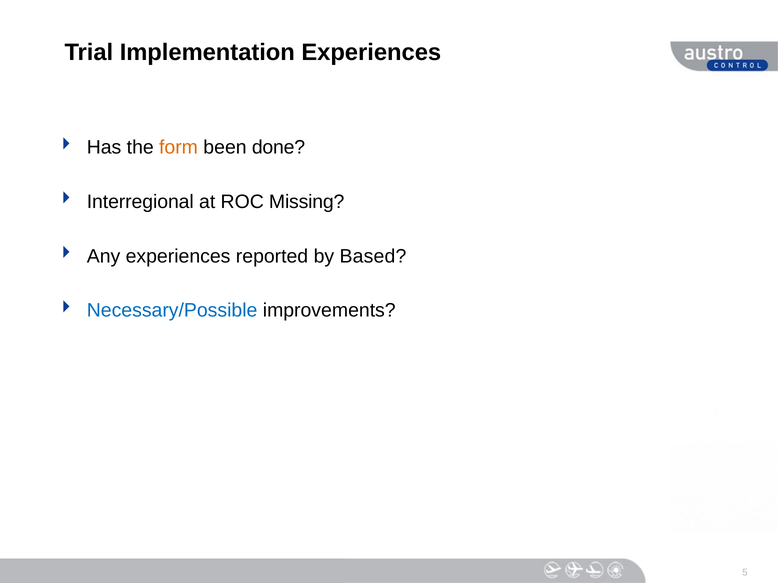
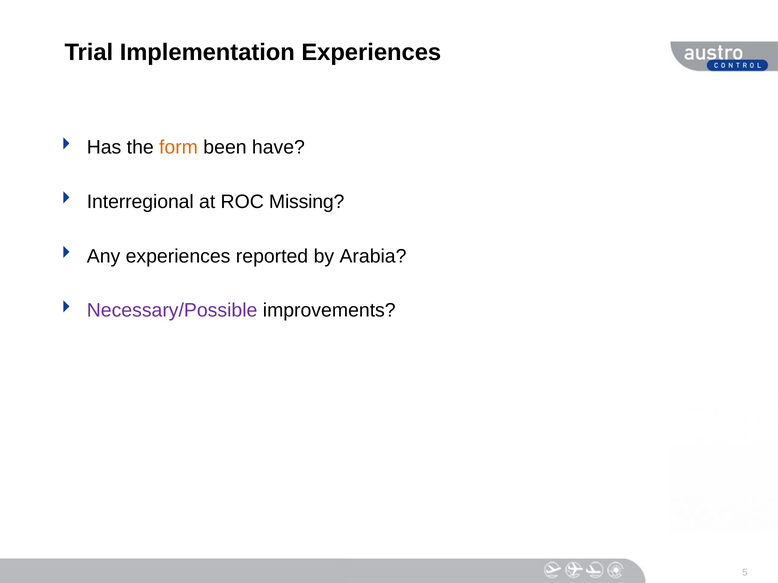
done: done -> have (278, 147)
Based: Based -> Arabia (373, 256)
Necessary/Possible colour: blue -> purple (172, 311)
